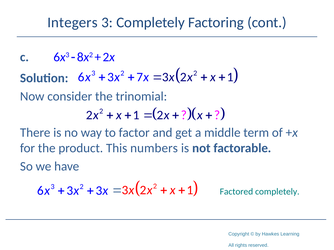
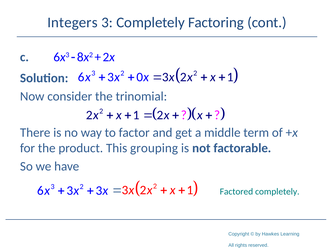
7: 7 -> 0 (140, 77)
numbers: numbers -> grouping (154, 148)
